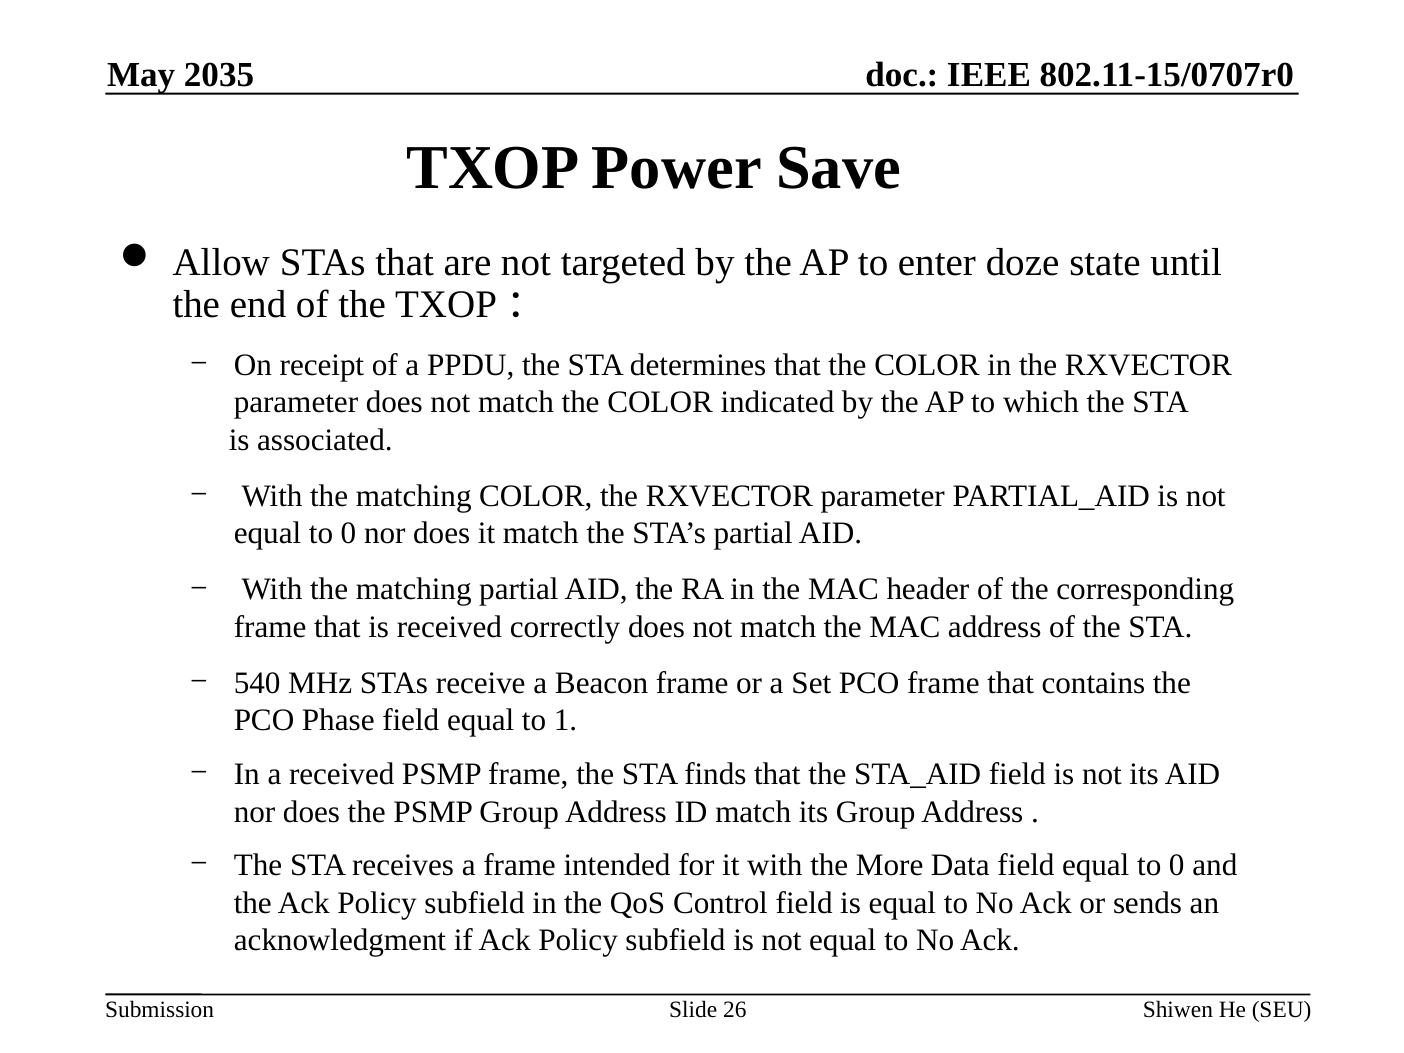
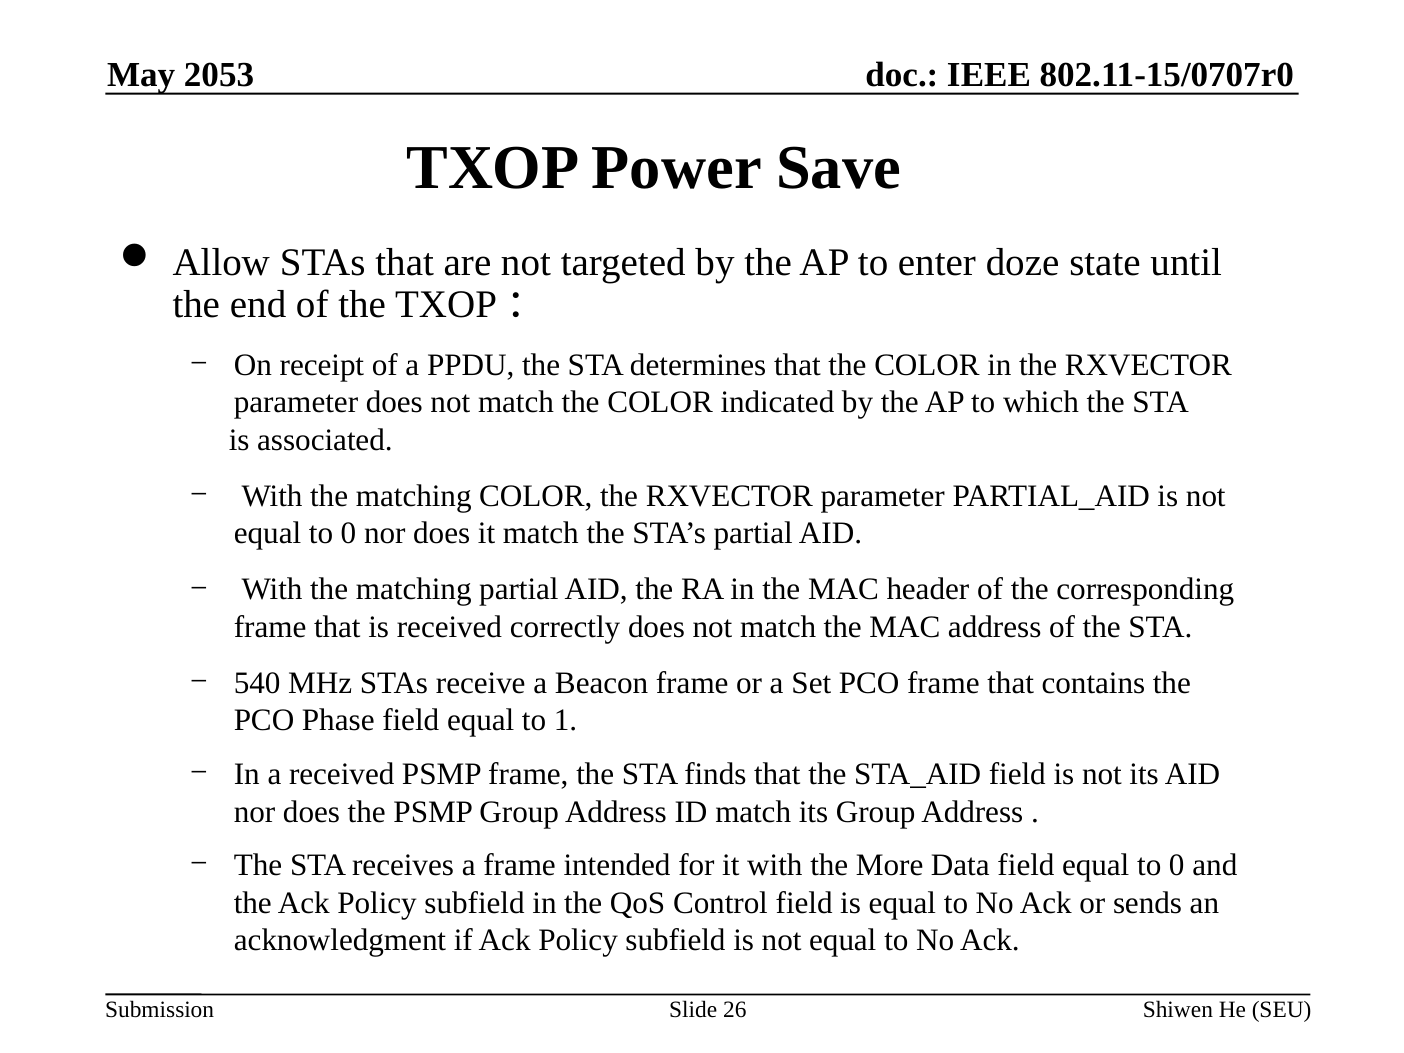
2035: 2035 -> 2053 (219, 75)
